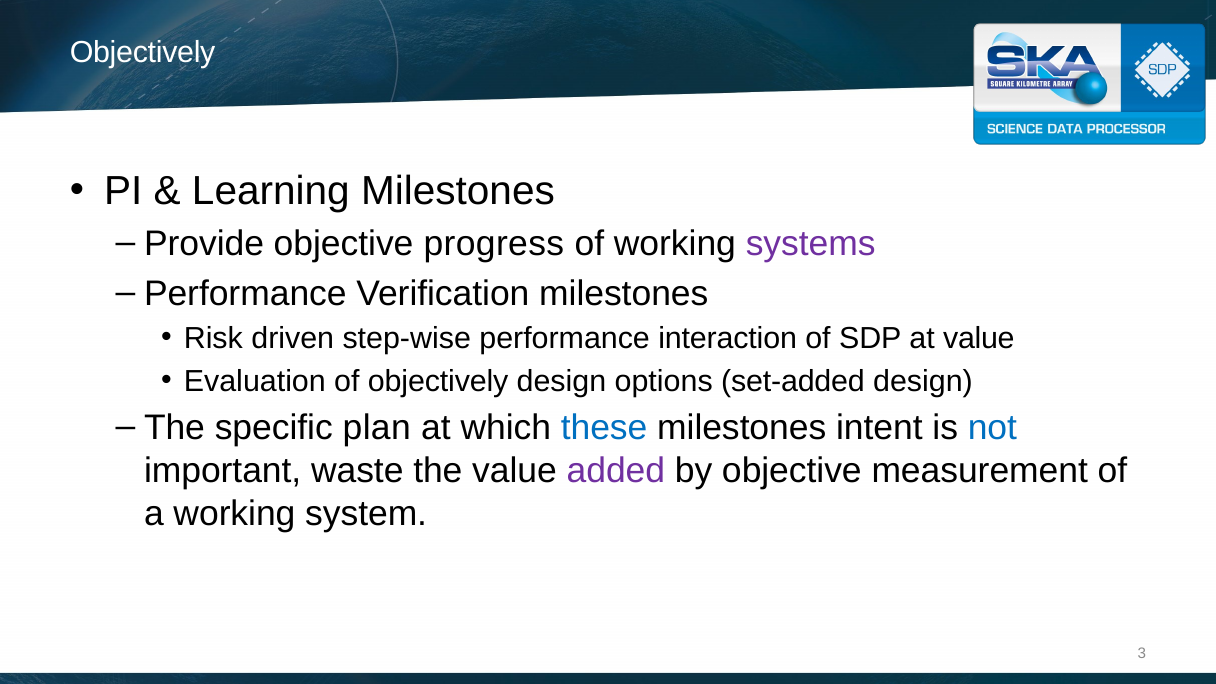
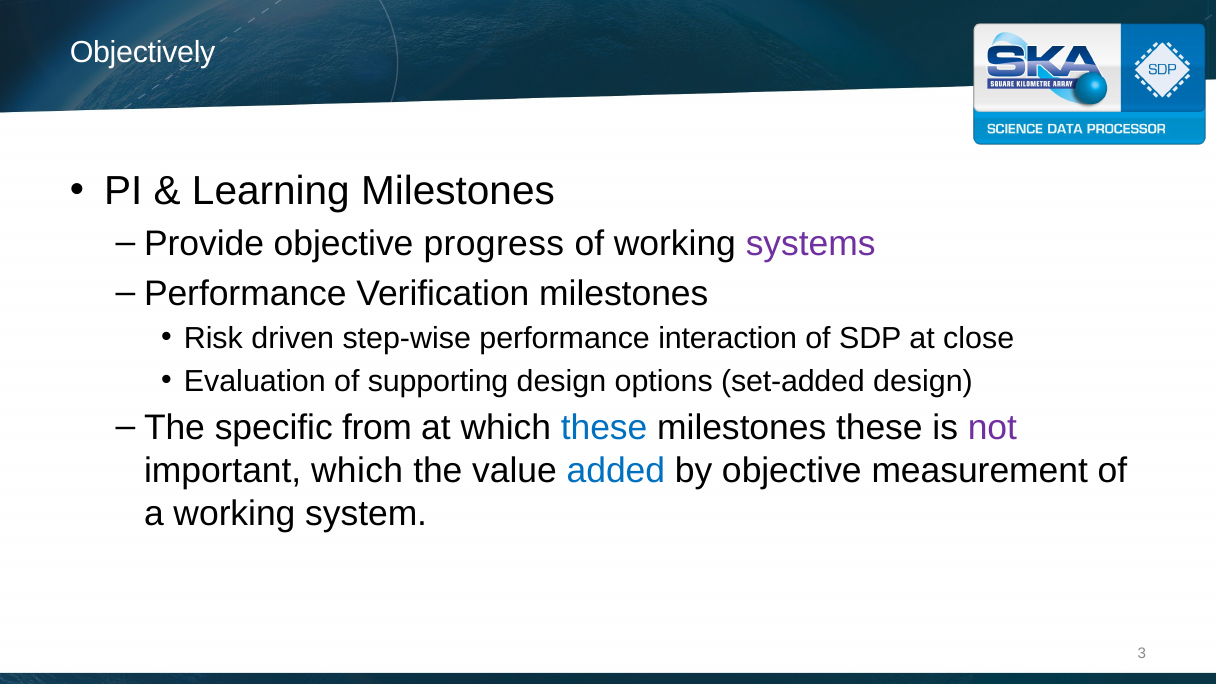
at value: value -> close (979, 339)
of objectively: objectively -> supporting (438, 381)
plan: plan -> from (377, 428)
milestones intent: intent -> these (879, 428)
not colour: blue -> purple (992, 428)
important waste: waste -> which (357, 471)
added colour: purple -> blue (616, 471)
